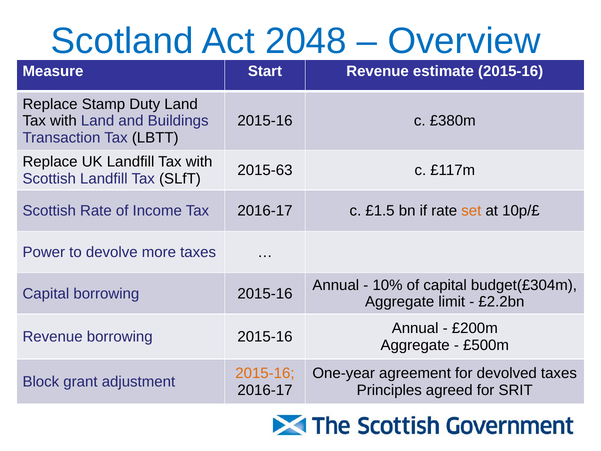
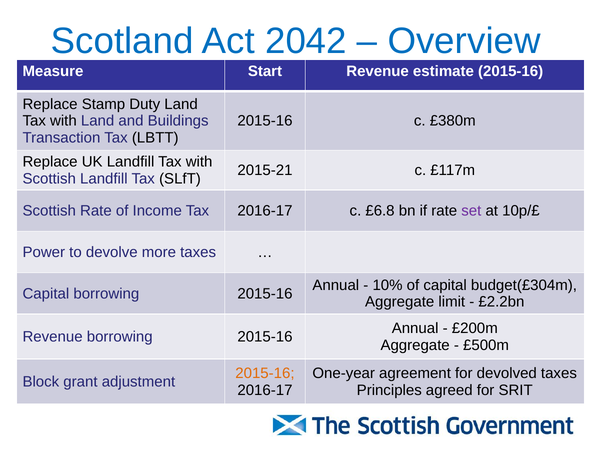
2048: 2048 -> 2042 (306, 41)
2015-63: 2015-63 -> 2015-21 (265, 170)
£1.5: £1.5 -> £6.8 (380, 211)
set colour: orange -> purple (471, 211)
